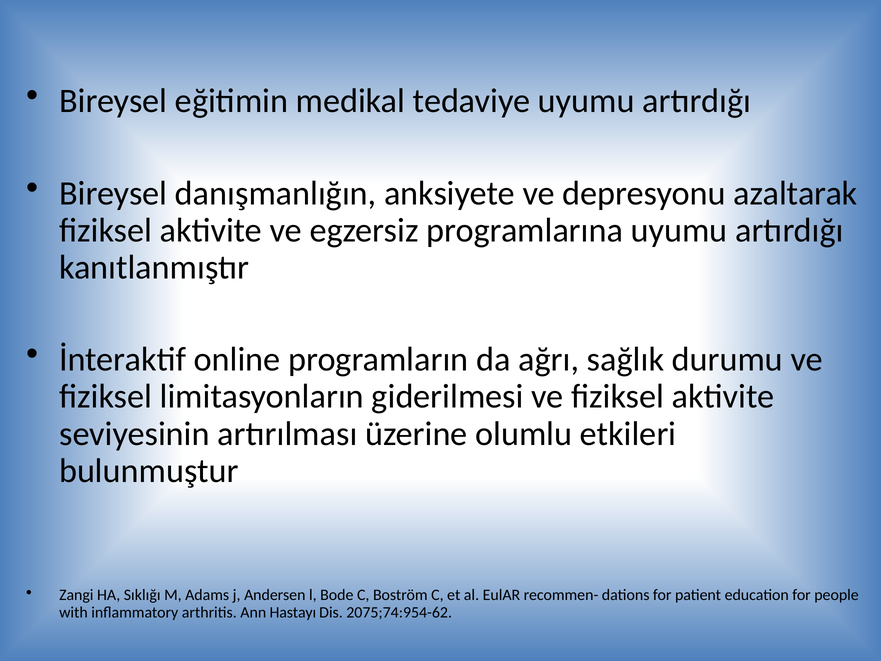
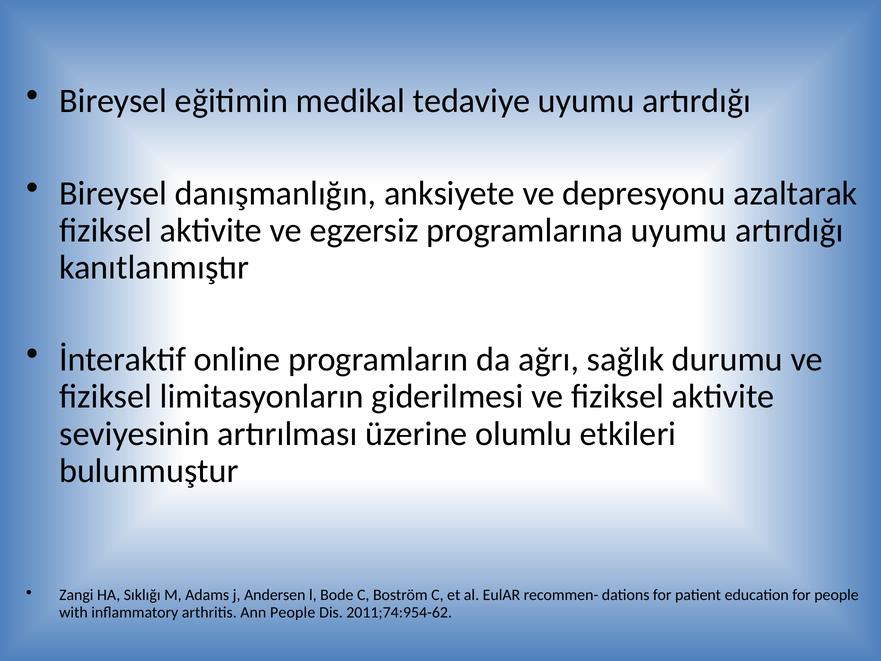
Ann Hastayı: Hastayı -> People (293, 612)
2075;74:954-62: 2075;74:954-62 -> 2011;74:954-62 (399, 612)
